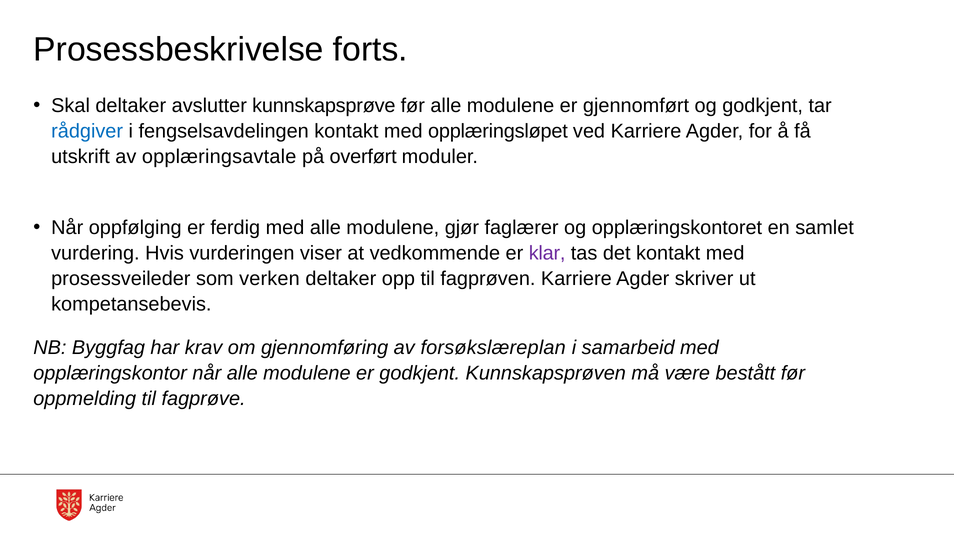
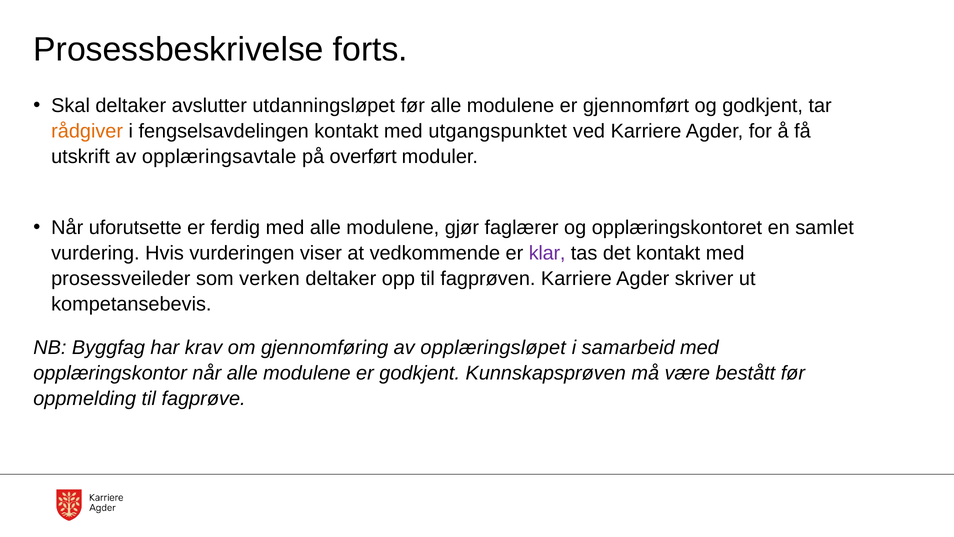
kunnskapsprøve: kunnskapsprøve -> utdanningsløpet (324, 106)
rådgiver colour: blue -> orange (87, 131)
opplæringsløpet: opplæringsløpet -> utgangspunktet (498, 131)
oppfølging: oppfølging -> uforutsette (135, 228)
forsøkslæreplan: forsøkslæreplan -> opplæringsløpet (493, 348)
